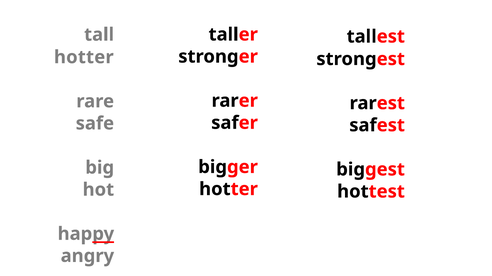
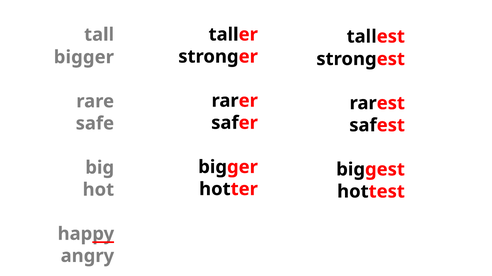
hotter: hotter -> bigger (84, 57)
